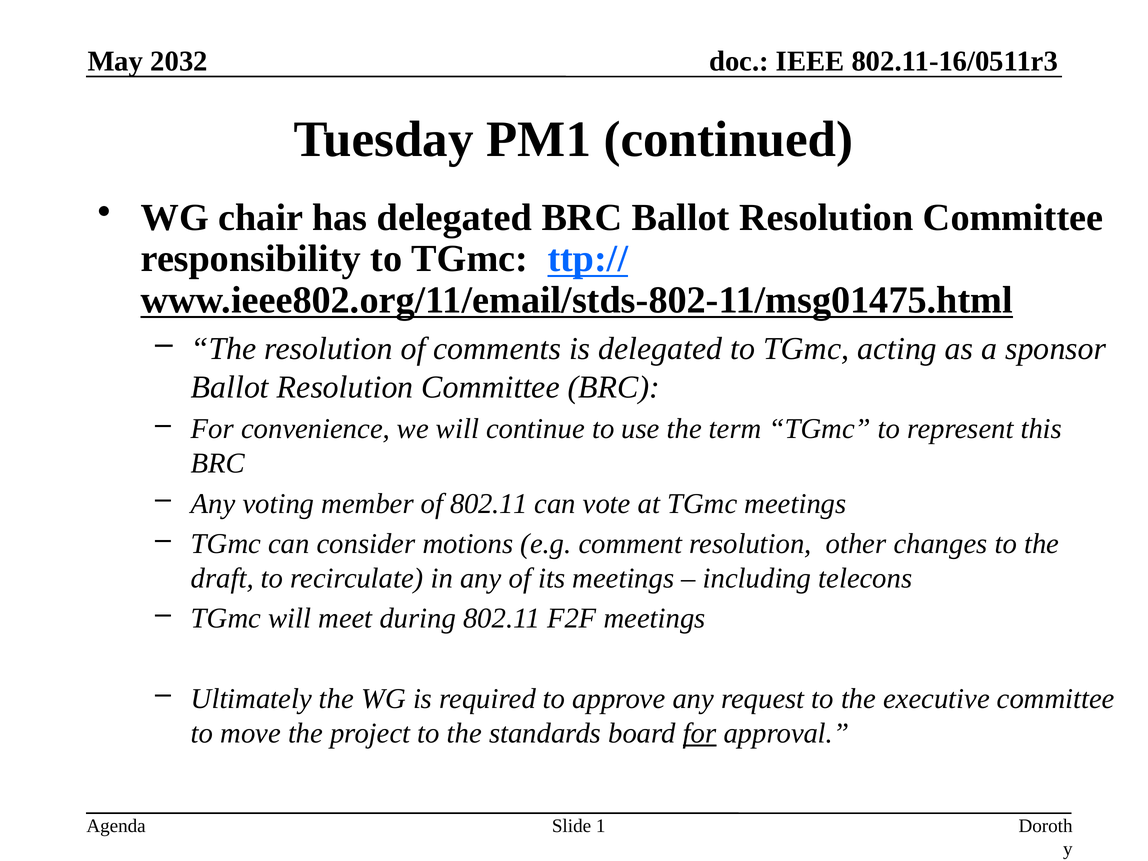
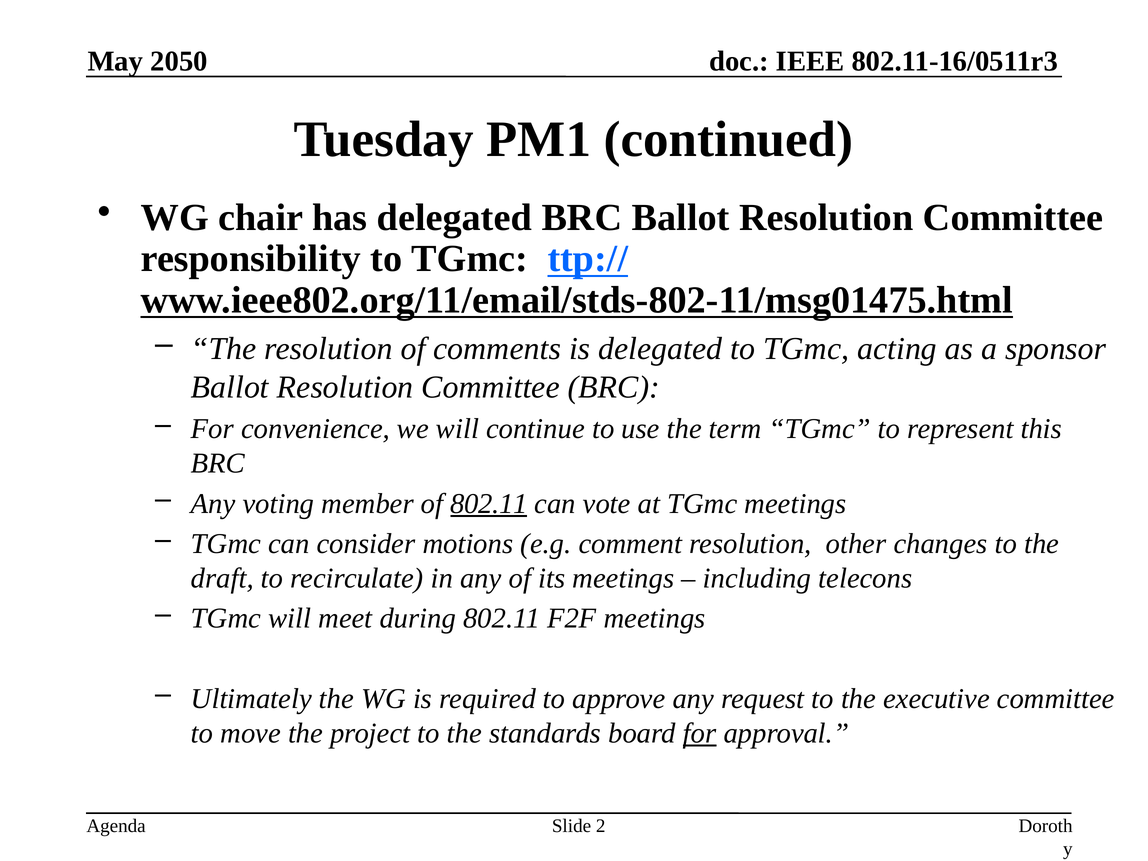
2032: 2032 -> 2050 (179, 61)
802.11 underline: none -> present (489, 504)
1: 1 -> 2 (601, 826)
